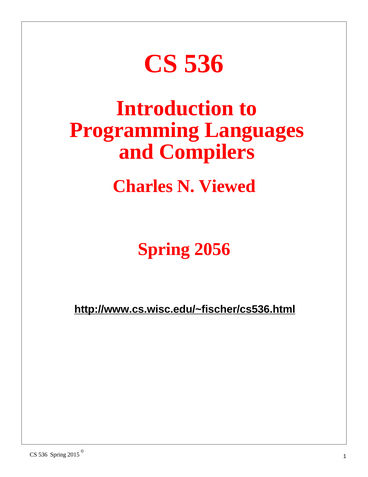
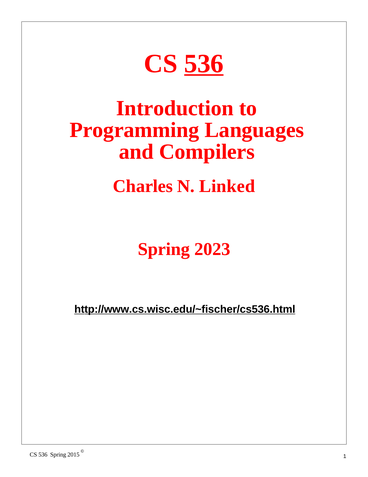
536 underline: none -> present (204, 63)
Viewed: Viewed -> Linked (227, 186)
2056: 2056 -> 2023 (212, 249)
